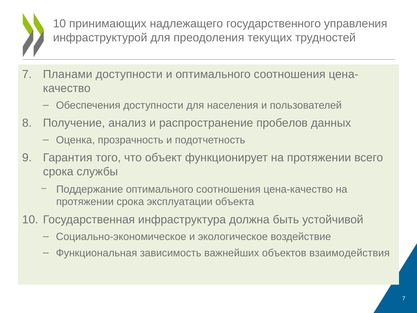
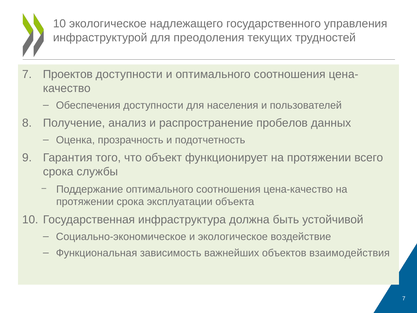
10 принимающих: принимающих -> экологическое (108, 24)
Планами: Планами -> Проектов (68, 74)
